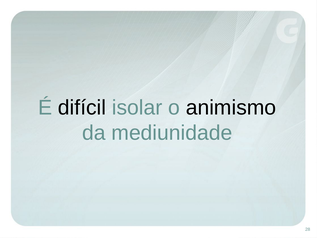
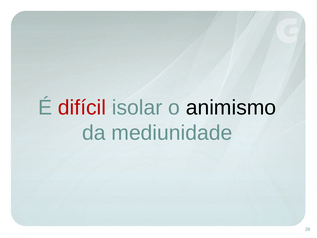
difícil colour: black -> red (82, 107)
